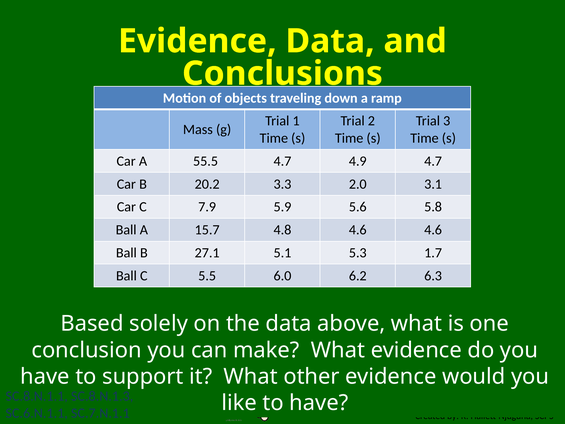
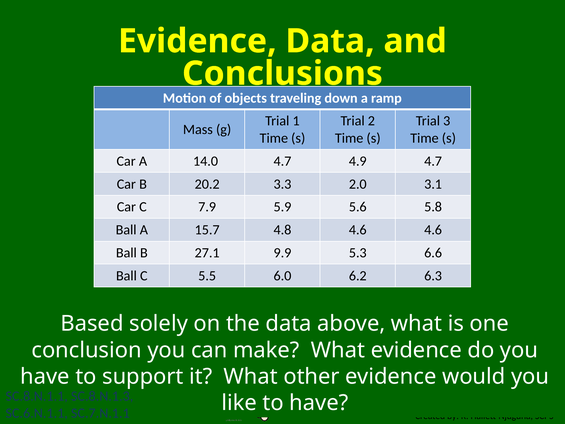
55.5: 55.5 -> 14.0 (206, 161)
5.1: 5.1 -> 9.9 (282, 253)
1.7: 1.7 -> 6.6 (433, 253)
